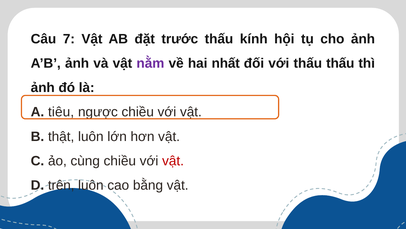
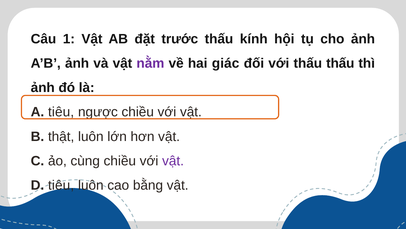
7: 7 -> 1 (69, 39)
nhất: nhất -> giác (226, 63)
vật colour: red -> purple (173, 161)
D trên: trên -> tiêu (61, 185)
